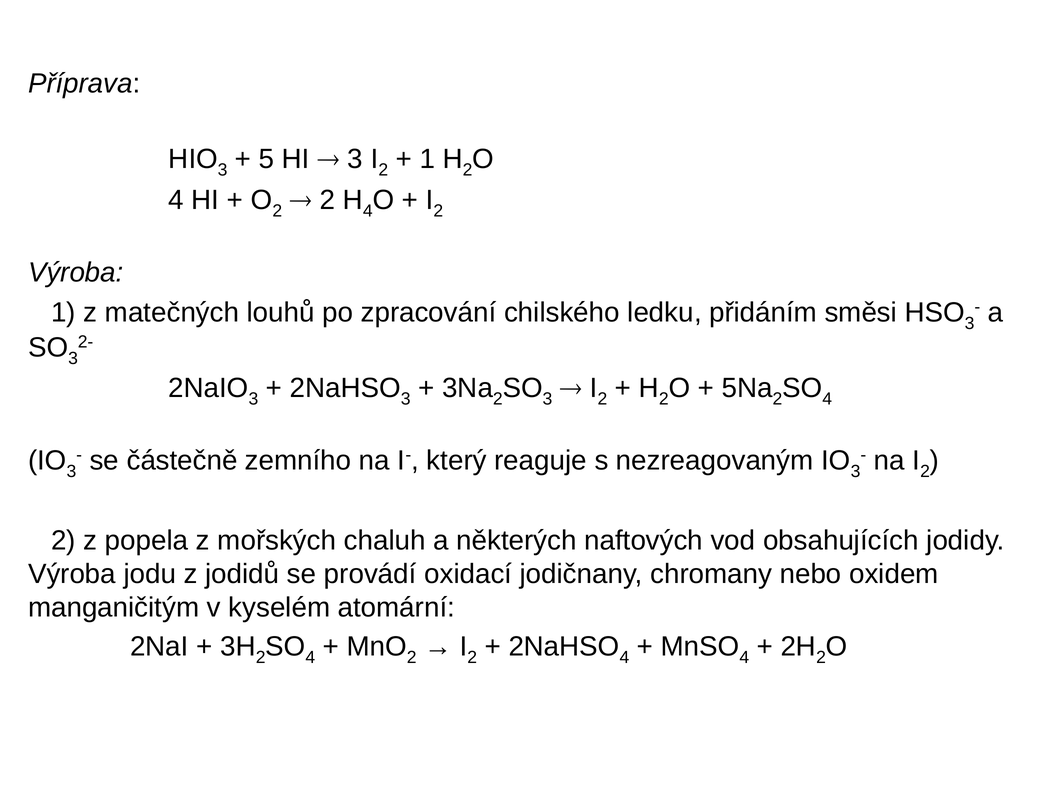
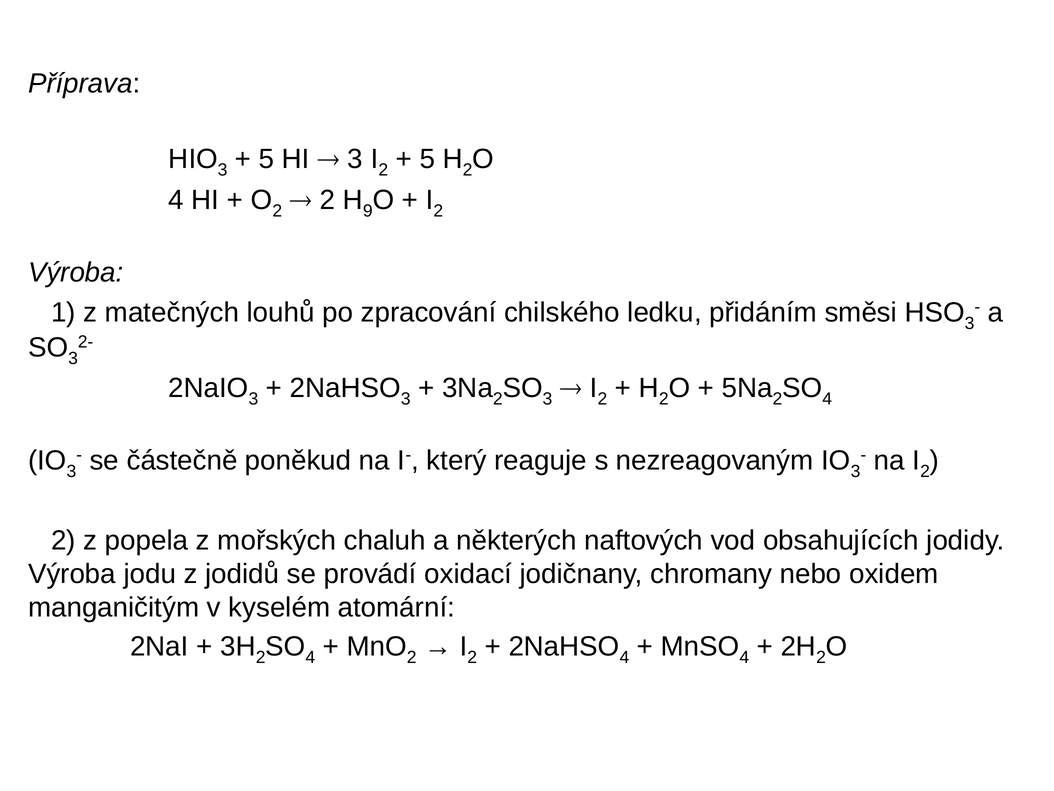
1: 1 -> 5 (427, 159)
4: 4 -> 9 (368, 211)
zemního: zemního -> poněkud (298, 460)
